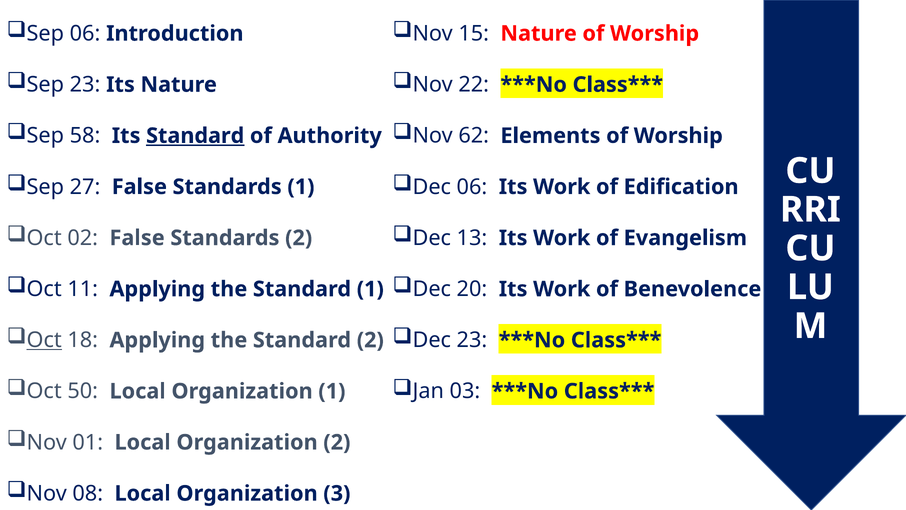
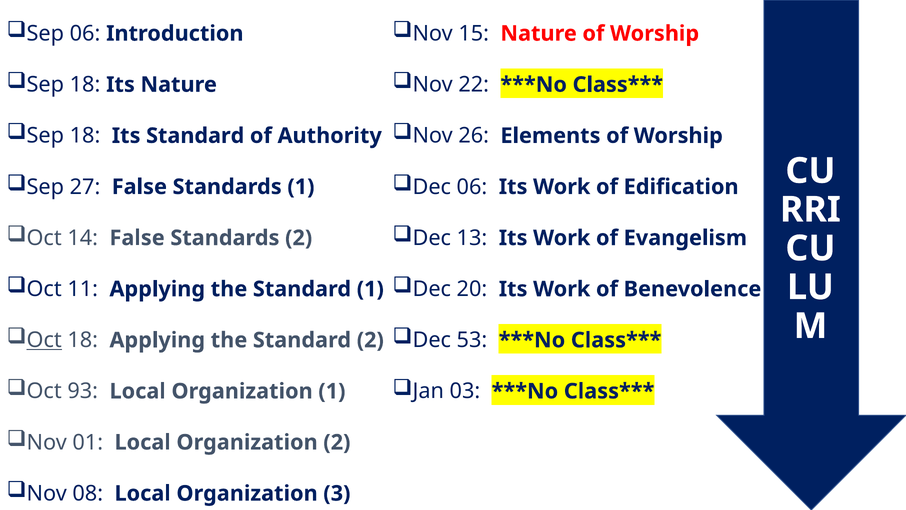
23: 23 -> 18 (85, 85)
58: 58 -> 18 (85, 136)
Standard underline: present -> none (195, 136)
62: 62 -> 26 (474, 136)
02: 02 -> 14 (83, 238)
Dec 23: 23 -> 53 (472, 340)
50: 50 -> 93 (83, 391)
